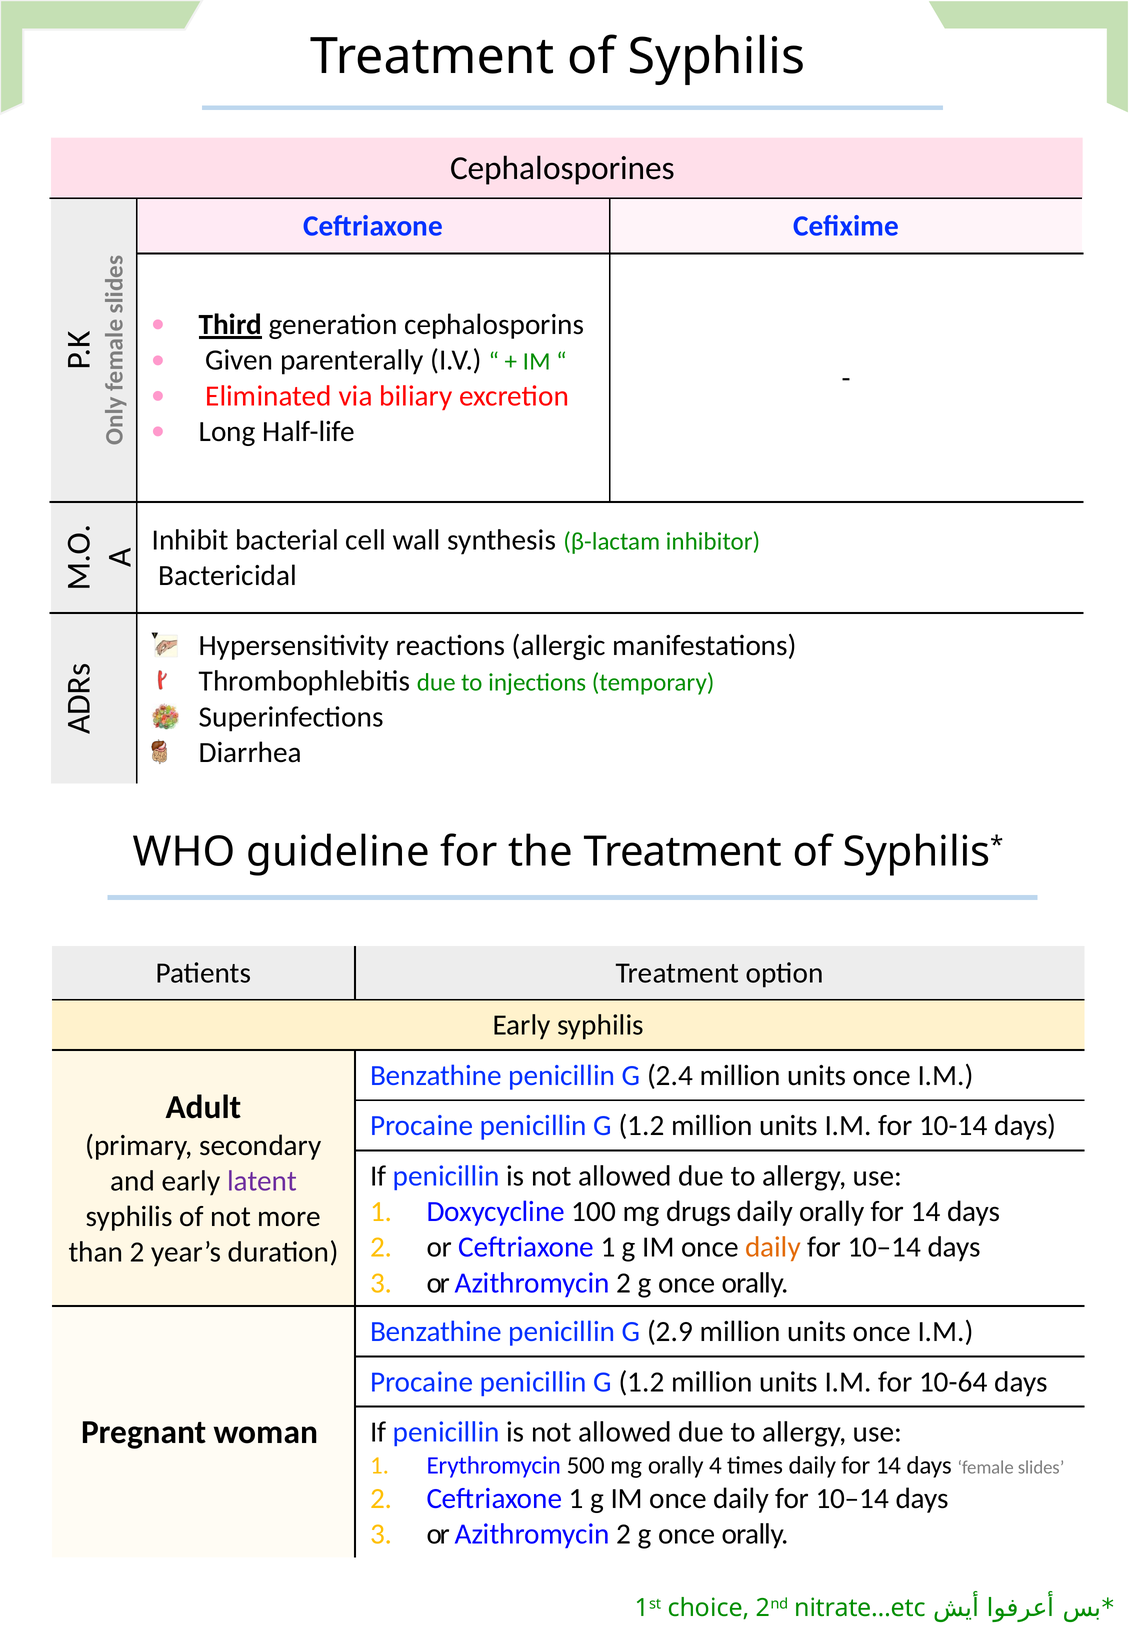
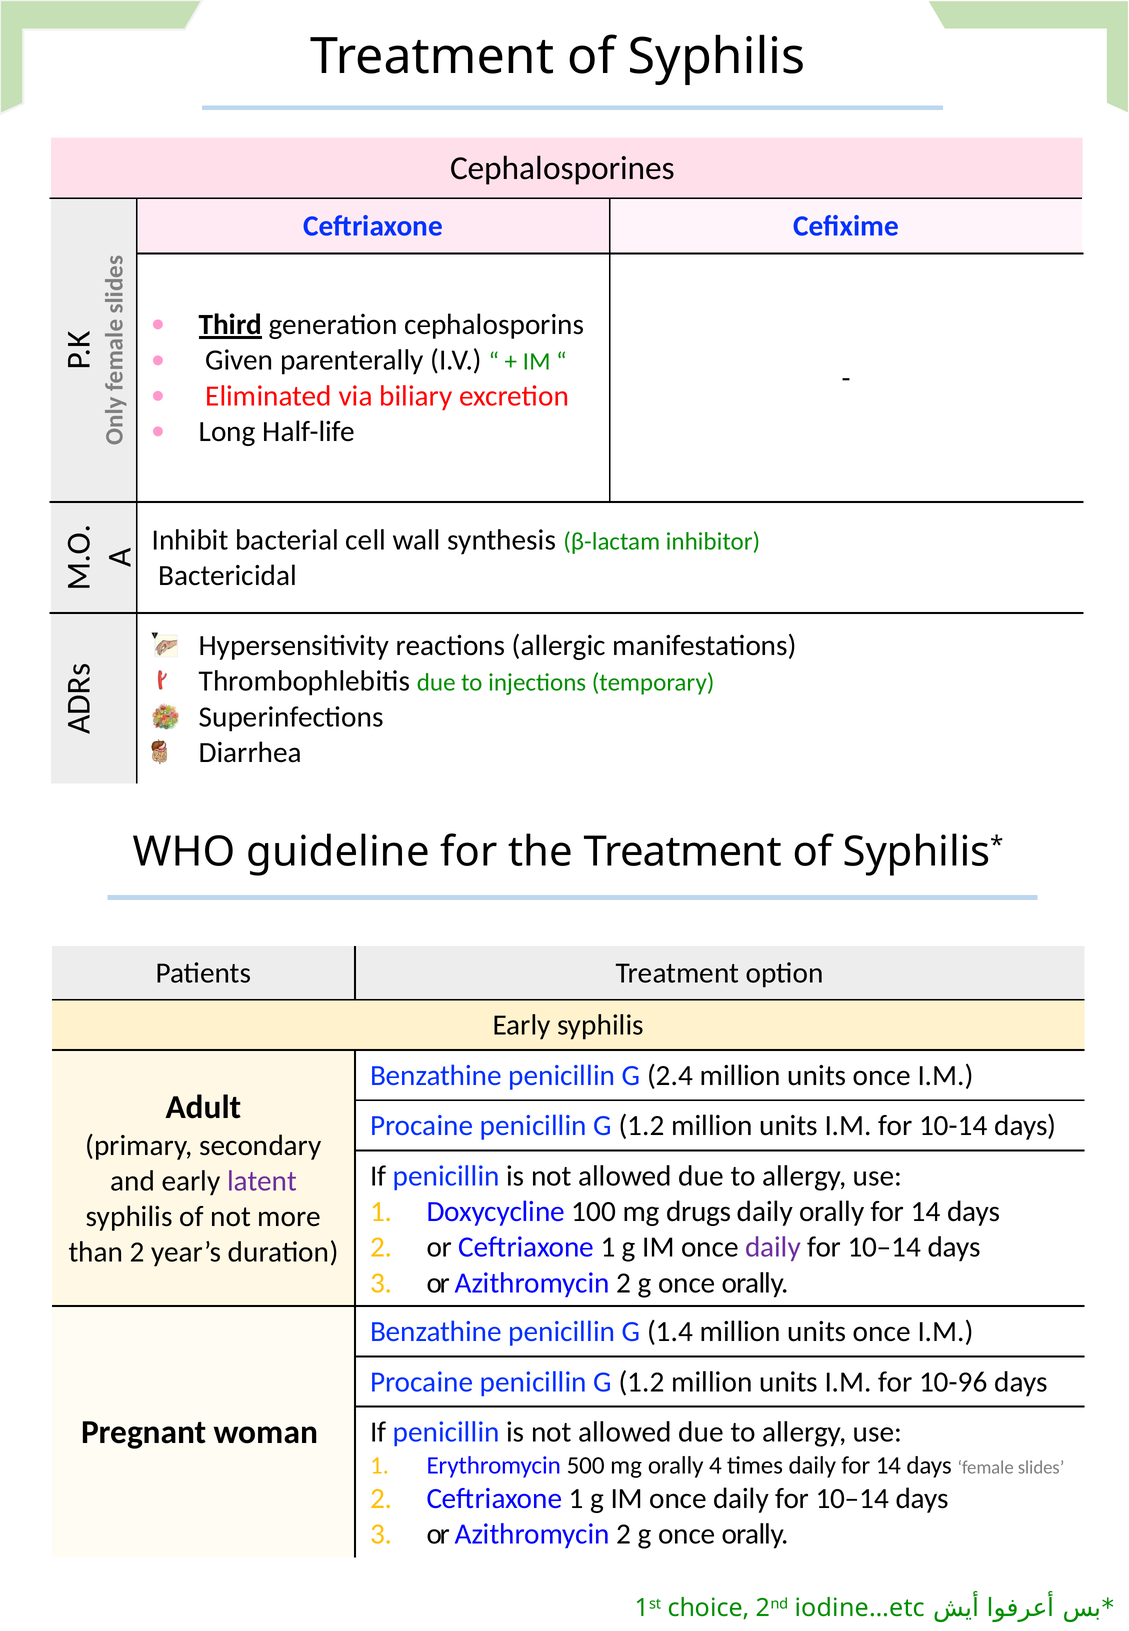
daily colour: orange -> purple (773, 1247)
2.9: 2.9 -> 1.4 (670, 1332)
10-64: 10-64 -> 10-96 (953, 1382)
nitrate…etc: nitrate…etc -> iodine…etc (860, 1608)
